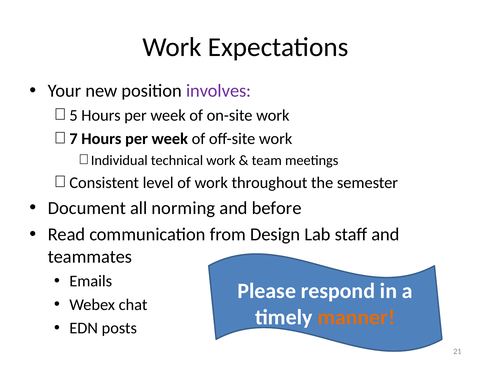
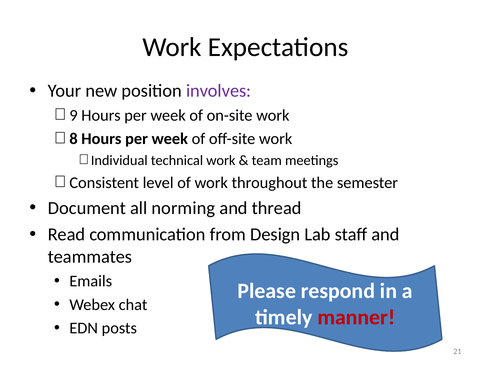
5: 5 -> 9 (74, 115)
7: 7 -> 8 (74, 139)
before: before -> thread (277, 208)
manner colour: orange -> red (356, 317)
